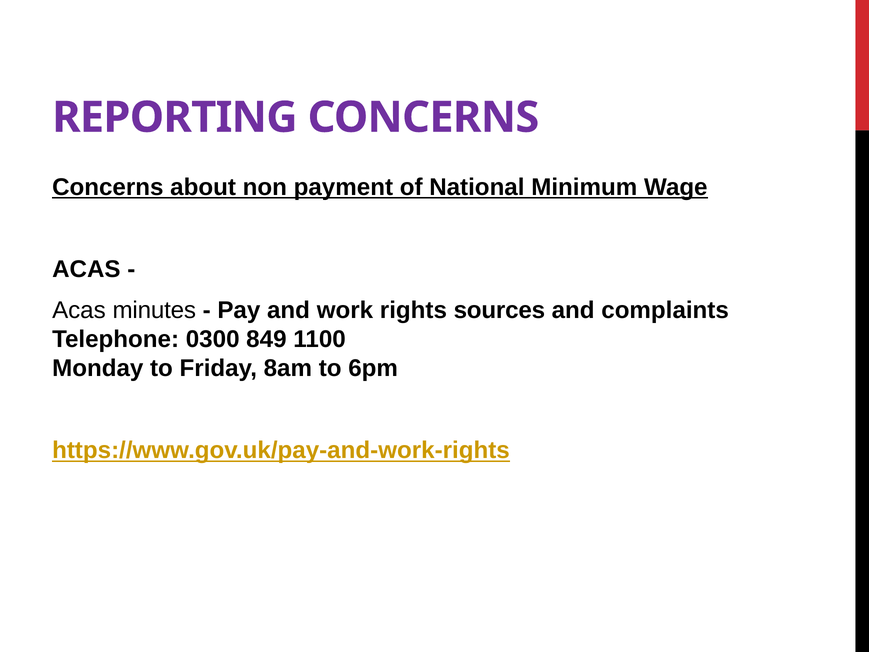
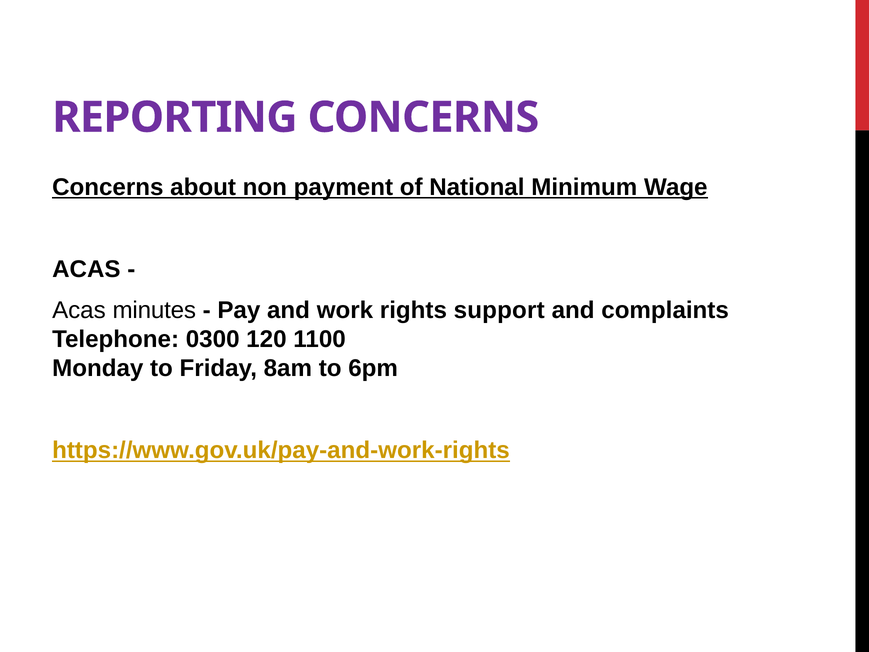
sources: sources -> support (499, 310)
849: 849 -> 120 (266, 339)
